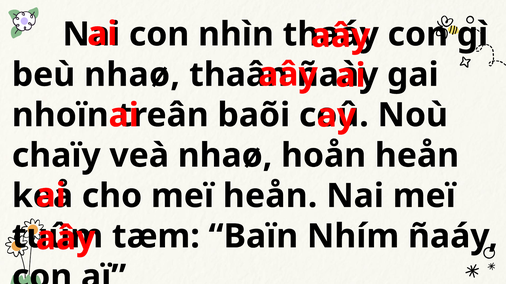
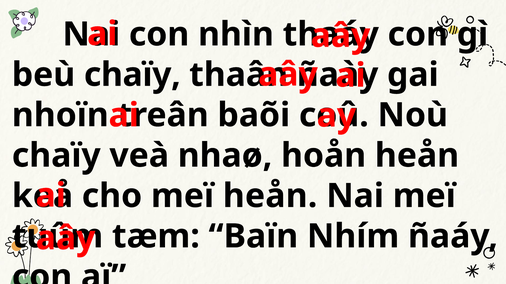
beù nhaø: nhaø -> chaïy (132, 75)
